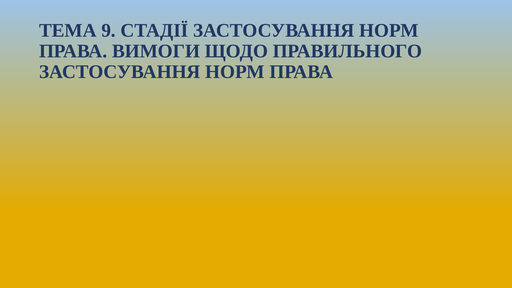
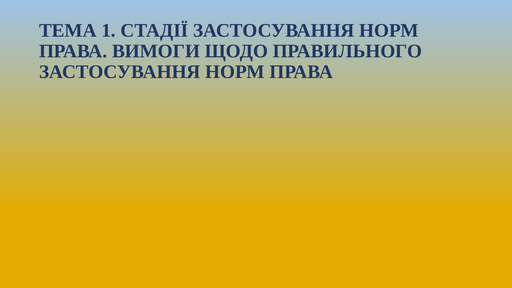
9: 9 -> 1 (109, 30)
